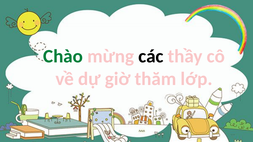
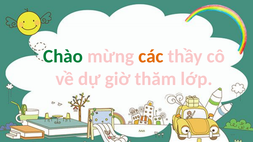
các colour: black -> orange (151, 56)
